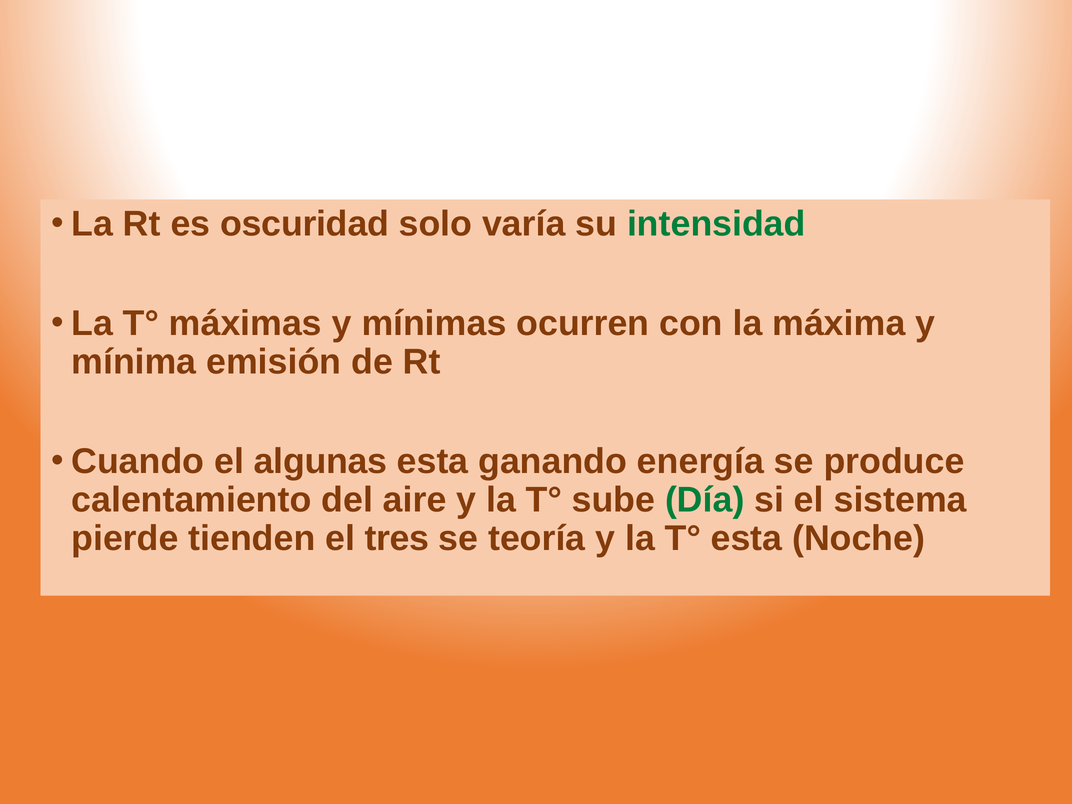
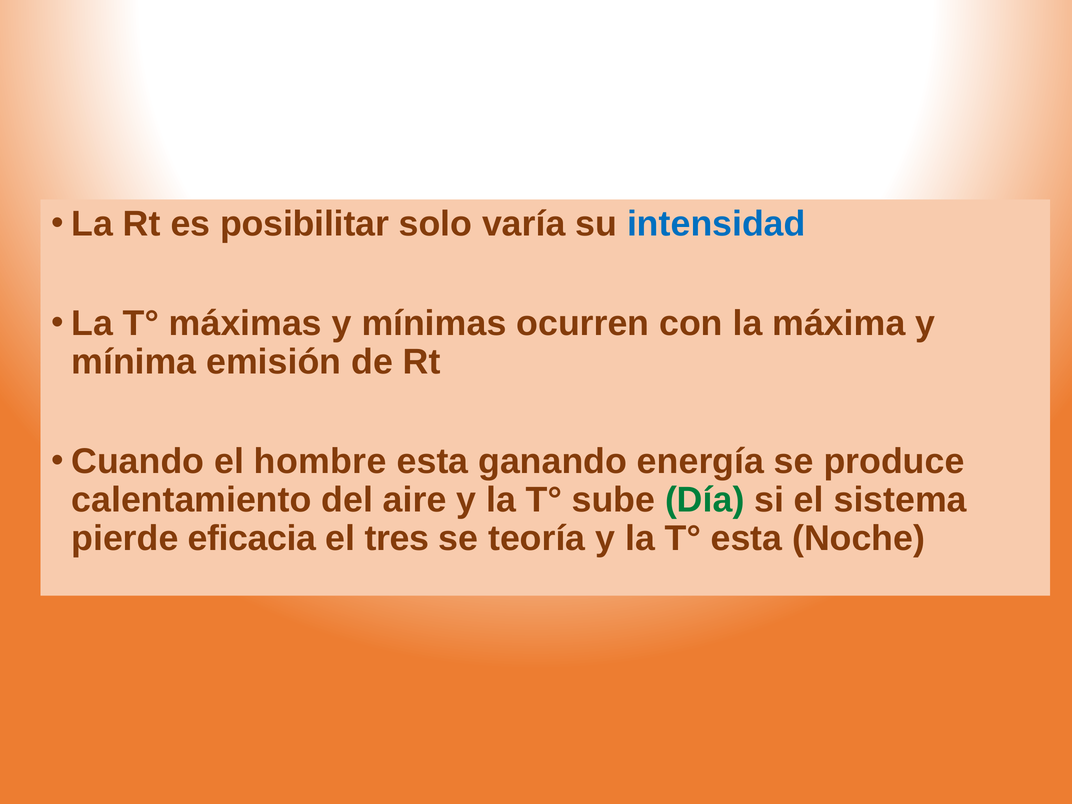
oscuridad: oscuridad -> posibilitar (305, 224)
intensidad colour: green -> blue (716, 224)
algunas: algunas -> hombre (320, 461)
tienden: tienden -> eficacia (252, 539)
